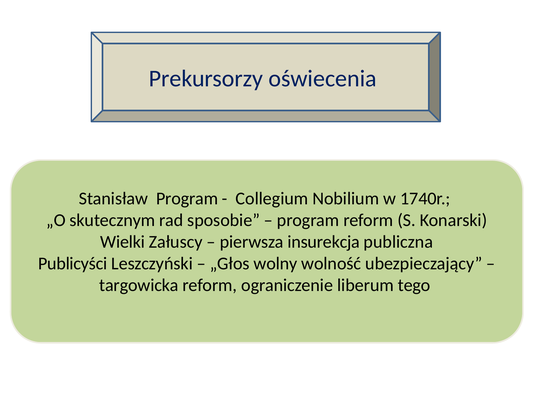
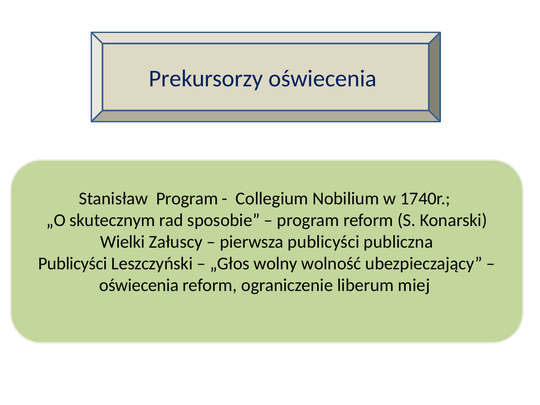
pierwsza insurekcja: insurekcja -> publicyści (324, 242)
targowicka: targowicka -> oświecenia (139, 285)
tego: tego -> miej (414, 285)
